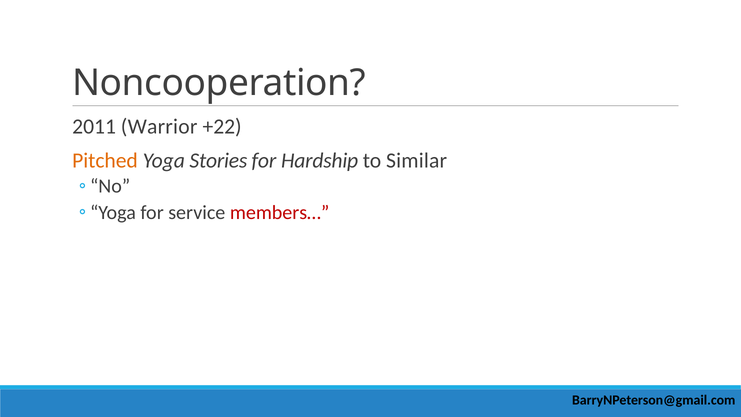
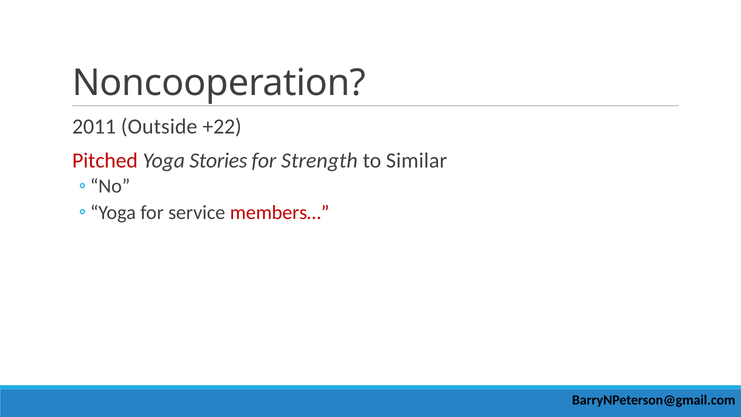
Warrior: Warrior -> Outside (159, 126)
Pitched colour: orange -> red (105, 161)
Hardship: Hardship -> Strength (319, 161)
